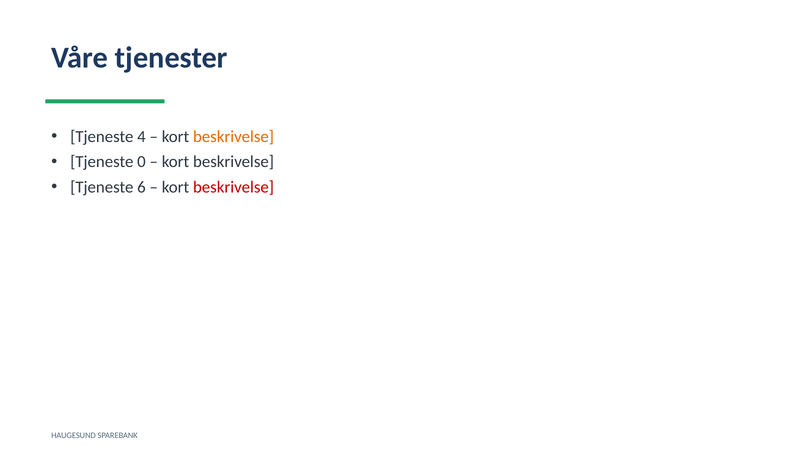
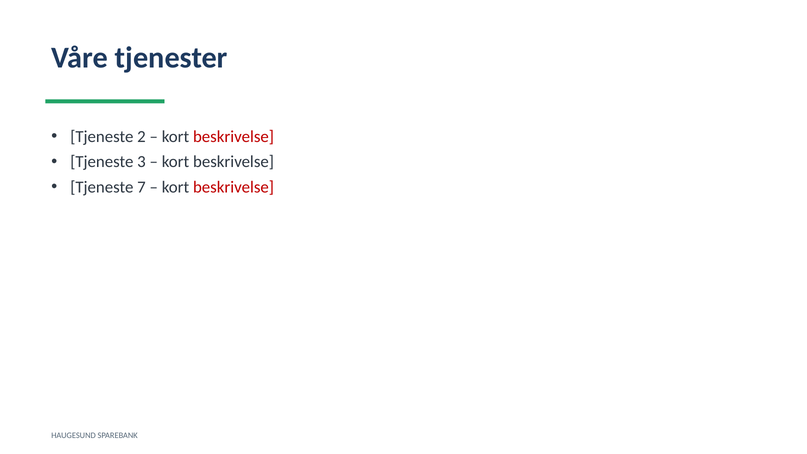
4: 4 -> 2 (141, 137)
beskrivelse colour: orange -> red (234, 137)
0: 0 -> 3 (141, 162)
6: 6 -> 7 (141, 187)
